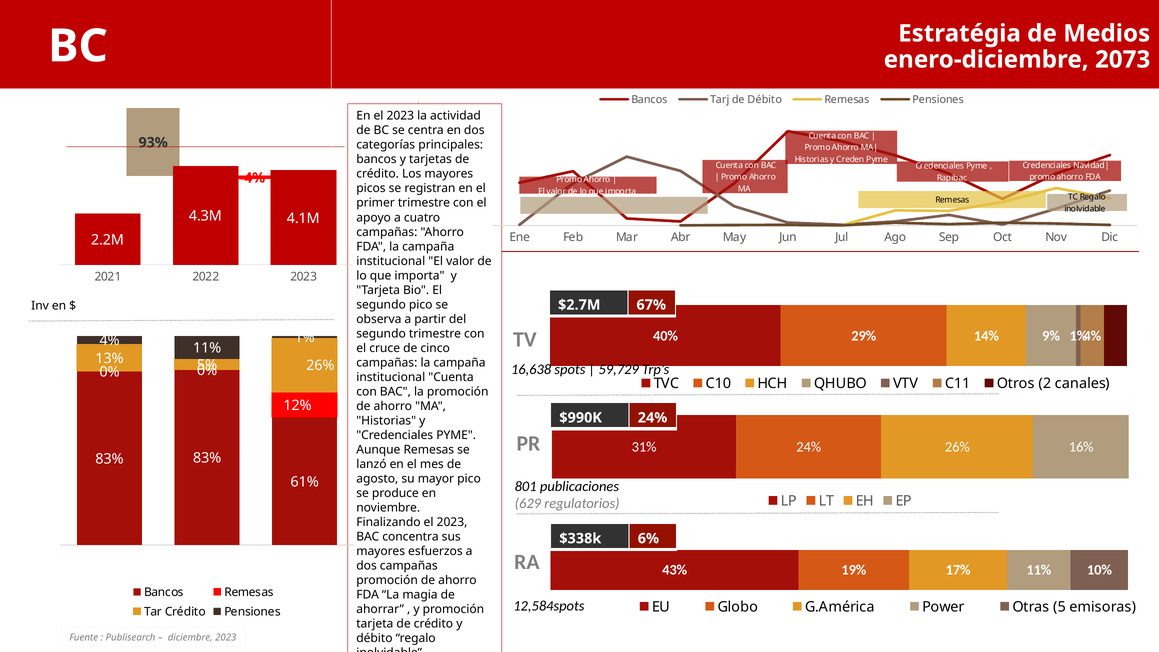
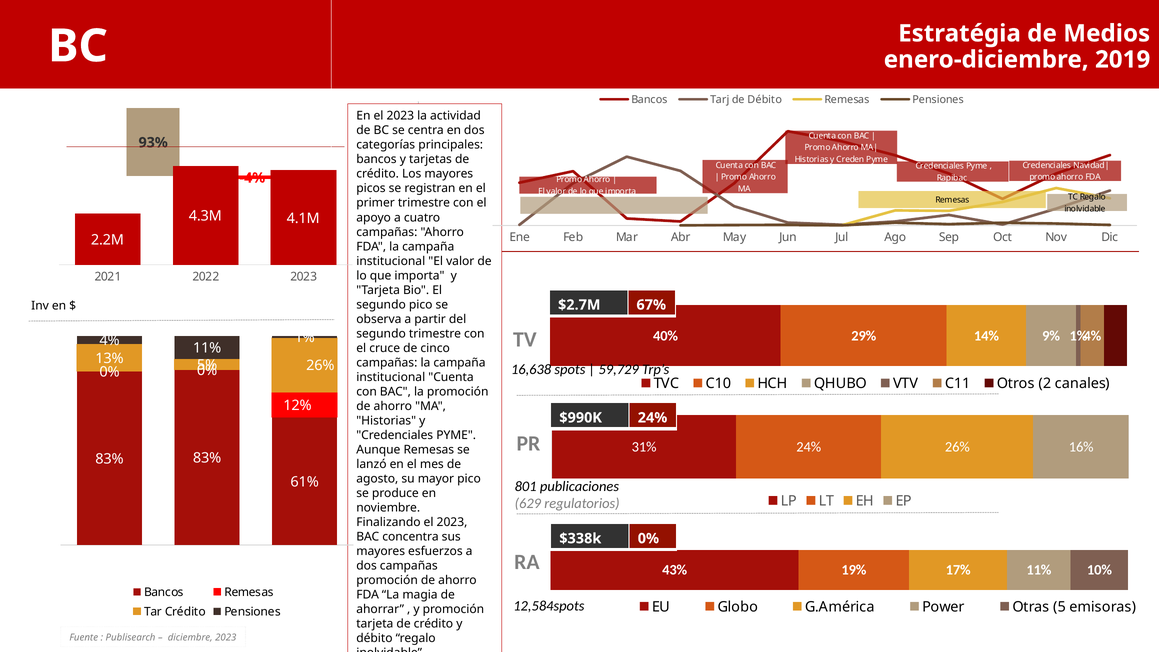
2073: 2073 -> 2019 (1123, 60)
$338k 6%: 6% -> 0% (648, 538)
